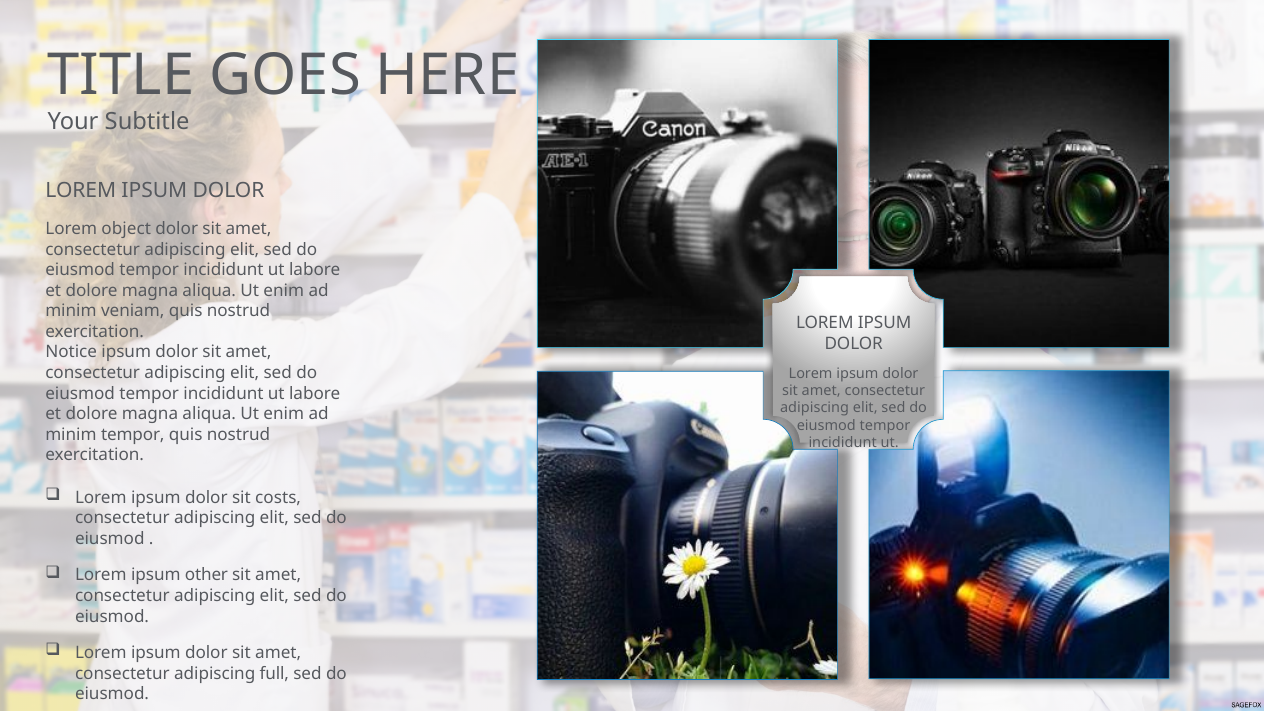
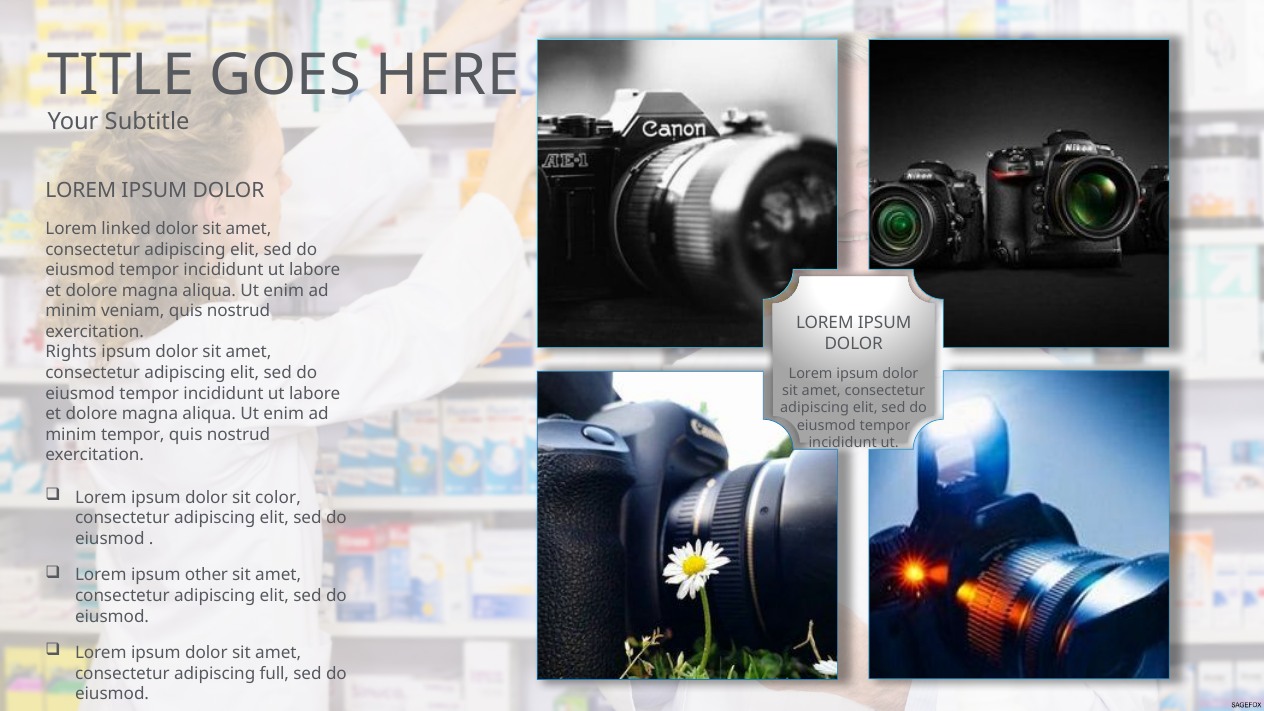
object: object -> linked (126, 229)
Notice: Notice -> Rights (71, 352)
costs: costs -> color (278, 498)
